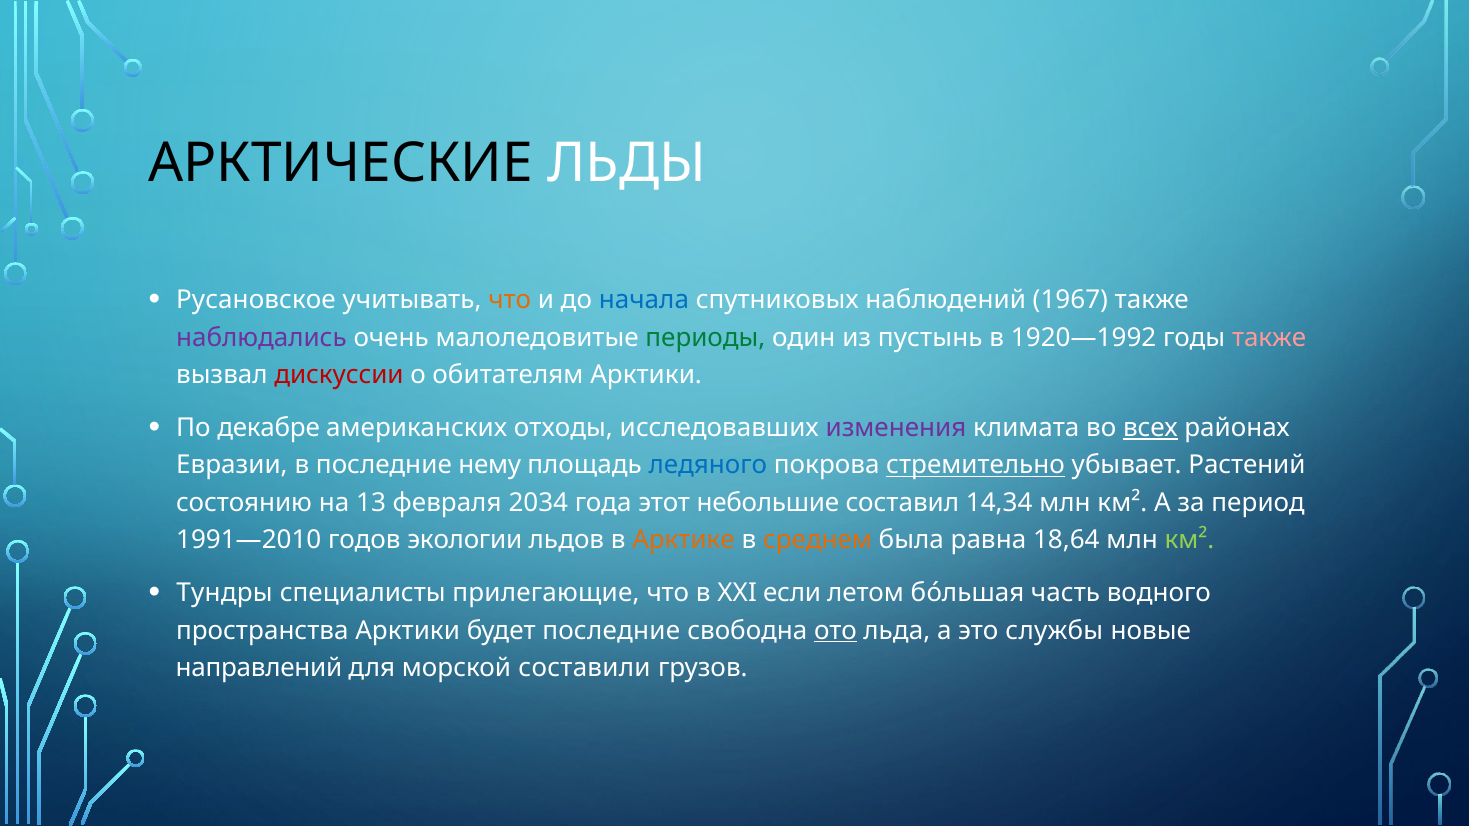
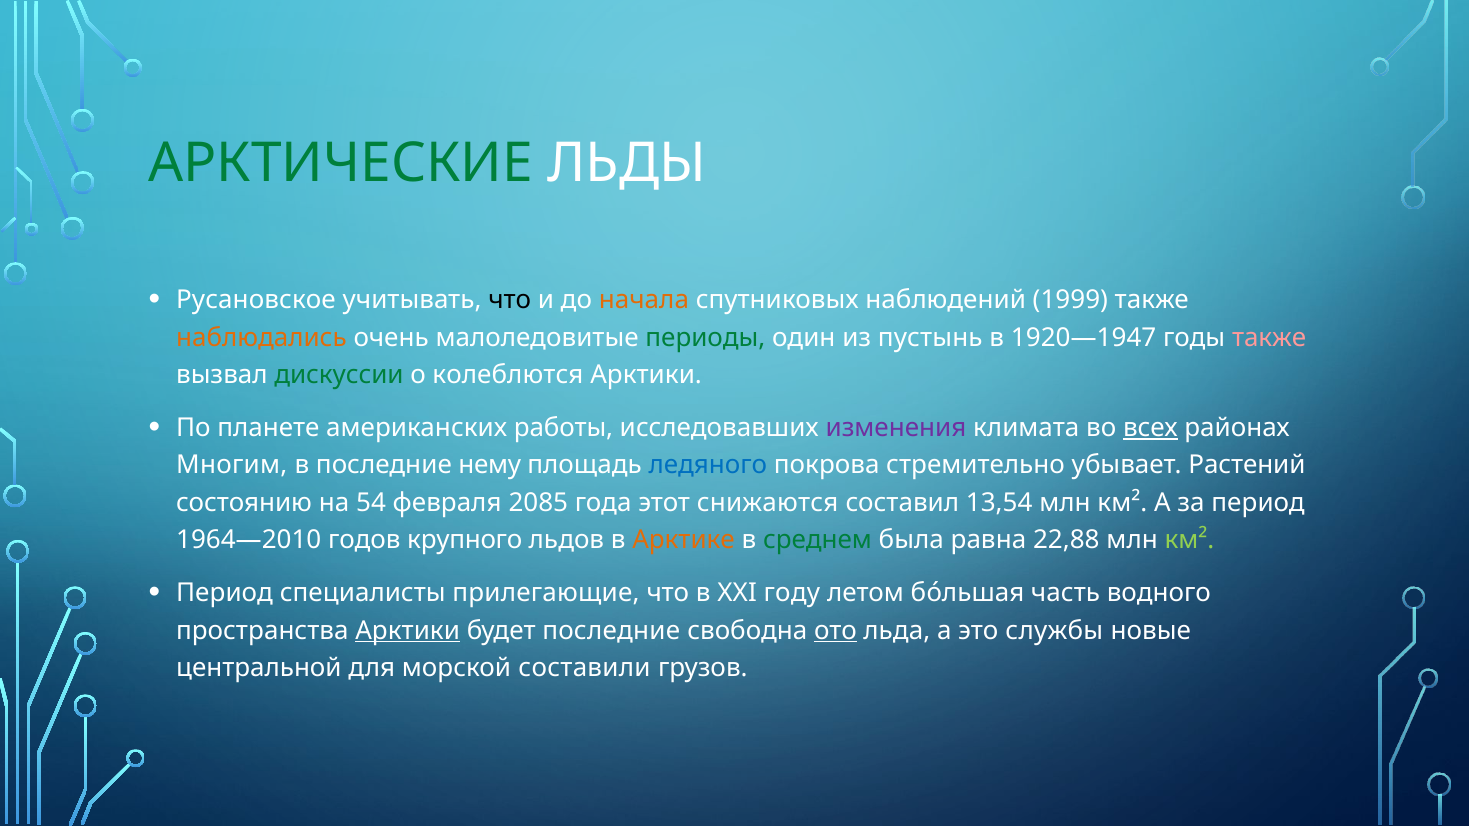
АРКТИЧЕСКИЕ colour: black -> green (341, 163)
что colour: orange -> black (510, 300)
начала colour: blue -> orange (644, 300)
1967: 1967 -> 1999 (1070, 300)
наблюдались colour: purple -> orange (261, 338)
1920—1992: 1920—1992 -> 1920—1947 (1084, 338)
дискуссии colour: red -> green (339, 375)
обитателям: обитателям -> колеблются (508, 375)
декабре: декабре -> планете (268, 428)
отходы: отходы -> работы (564, 428)
Евразии: Евразии -> Многим (232, 465)
стремительно underline: present -> none (976, 465)
13: 13 -> 54 (371, 503)
2034: 2034 -> 2085 (538, 503)
небольшие: небольшие -> снижаются (768, 503)
14,34: 14,34 -> 13,54 (999, 503)
1991—2010: 1991—2010 -> 1964—2010 (249, 540)
экологии: экологии -> крупного (465, 540)
среднем colour: orange -> green (818, 540)
18,64: 18,64 -> 22,88 (1066, 540)
Тундры: Тундры -> Период (225, 593)
если: если -> году (792, 593)
Арктики underline: none -> present (408, 631)
направлений: направлений -> центральной (259, 668)
